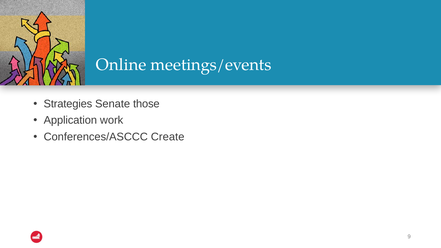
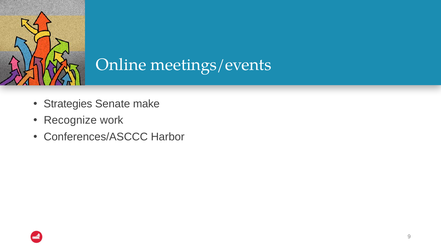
those: those -> make (146, 104)
Application: Application -> Recognize (70, 120)
Create: Create -> Harbor (168, 137)
